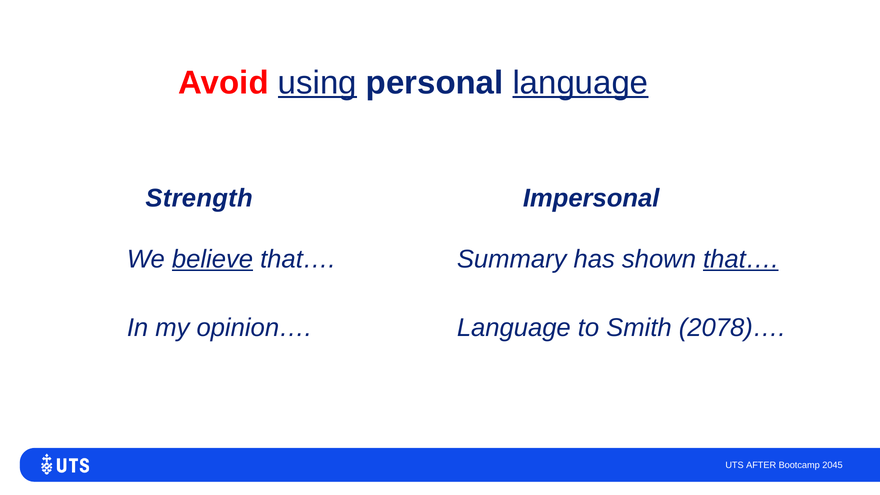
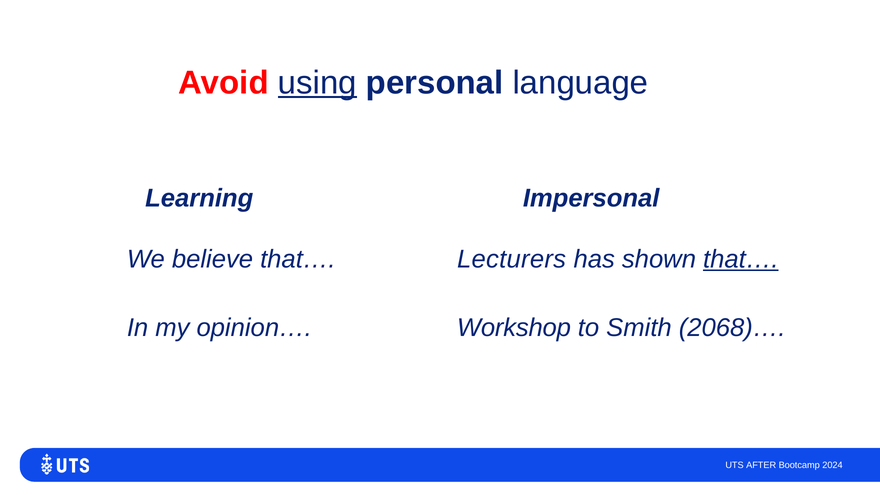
language underline: present -> none (580, 83)
Strength: Strength -> Learning (199, 198)
believe underline: present -> none (213, 259)
Summary: Summary -> Lecturers (512, 259)
opinion… Language: Language -> Workshop (514, 328)
2078)…: 2078)… -> 2068)… (732, 328)
2045: 2045 -> 2024 (833, 465)
